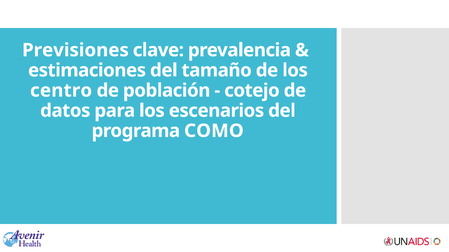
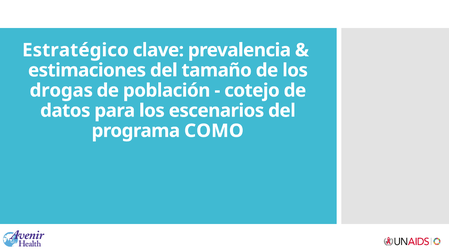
Previsiones: Previsiones -> Estratégico (75, 50)
centro: centro -> drogas (61, 91)
